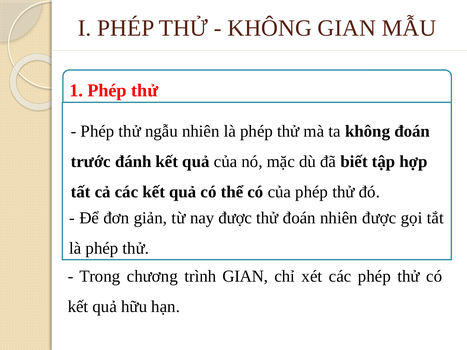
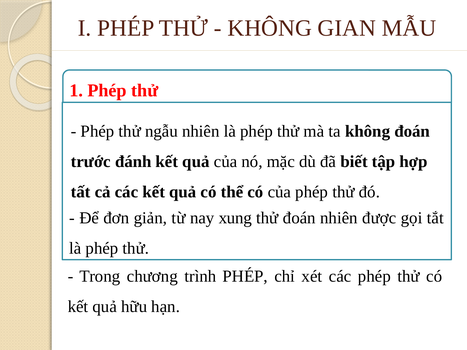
nay được: được -> xung (235, 218)
trình GIAN: GIAN -> PHÉP (245, 277)
